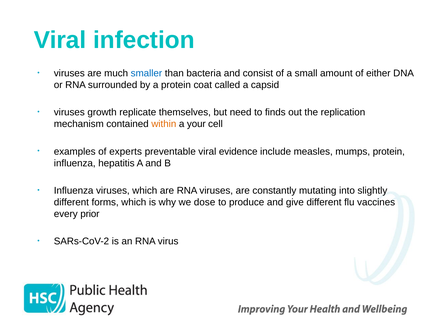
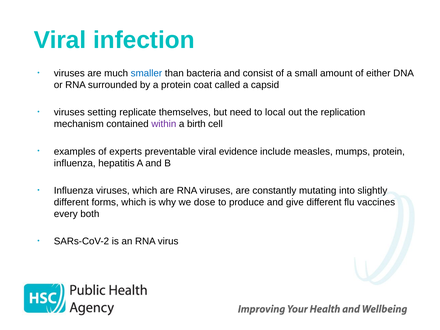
growth: growth -> setting (102, 112)
finds: finds -> local (275, 112)
within colour: orange -> purple (164, 124)
your: your -> birth (196, 124)
prior: prior -> both (90, 214)
